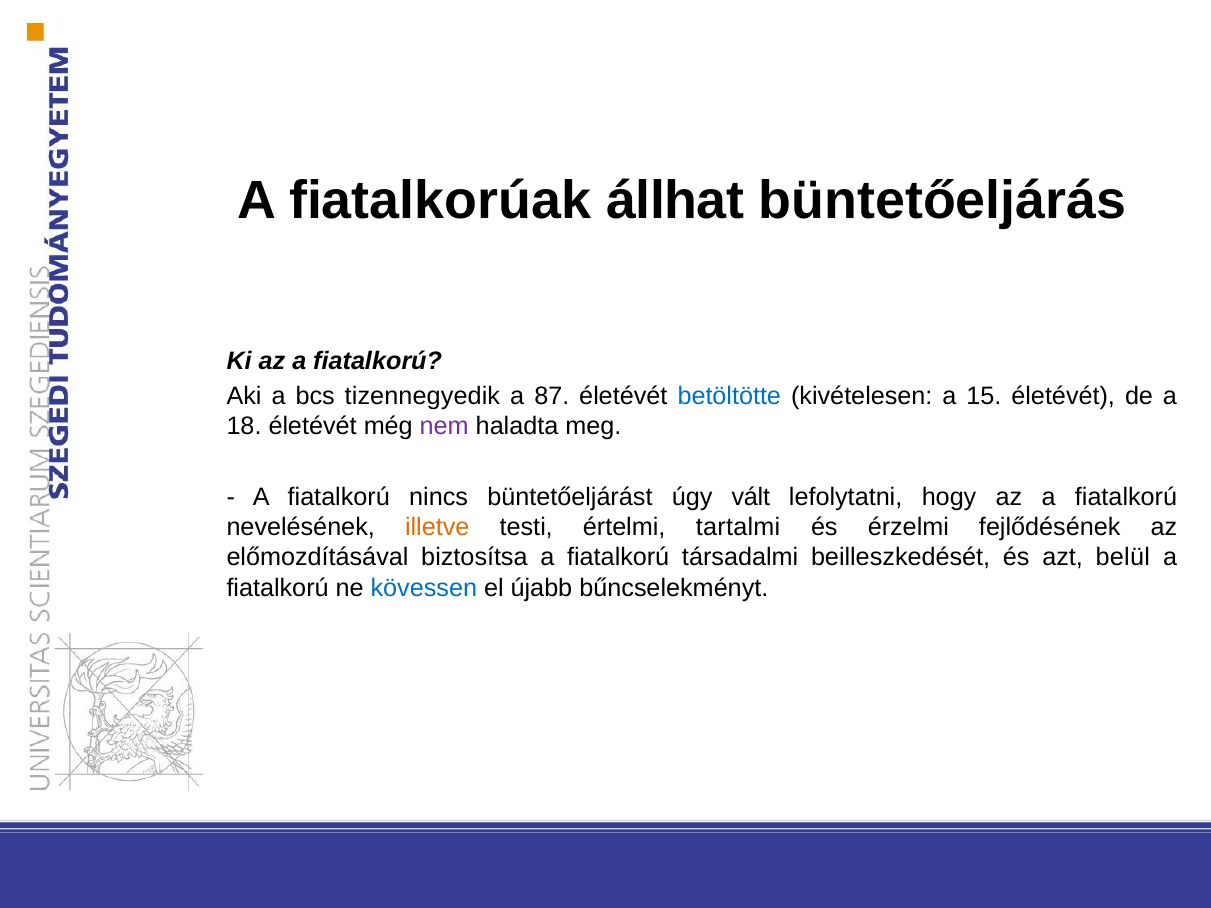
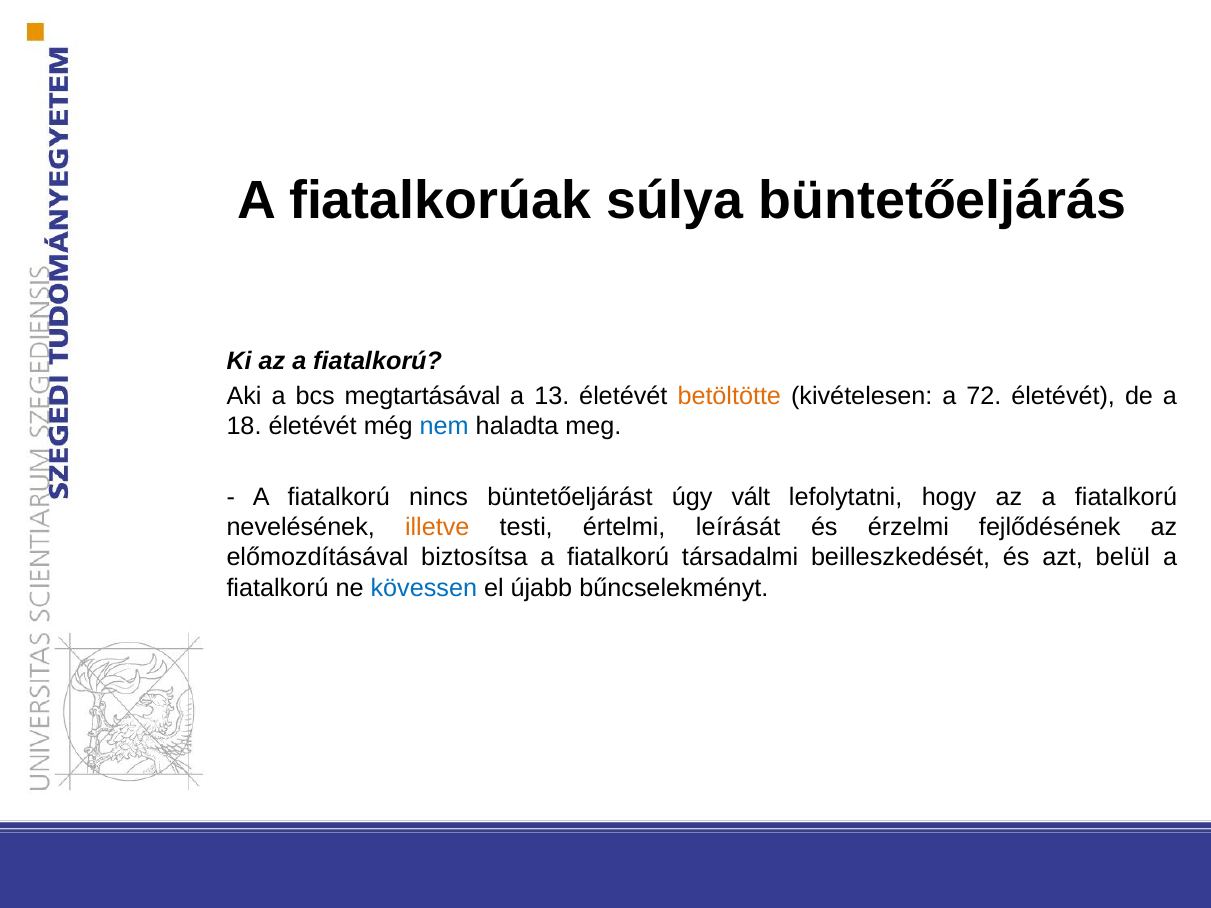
állhat: állhat -> súlya (675, 201)
tizennegyedik: tizennegyedik -> megtartásával (423, 396)
87: 87 -> 13 (552, 396)
betöltötte colour: blue -> orange (729, 396)
15: 15 -> 72 (984, 396)
nem colour: purple -> blue (444, 426)
tartalmi: tartalmi -> leírását (738, 527)
